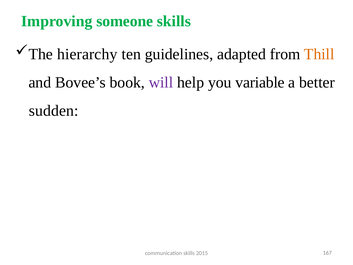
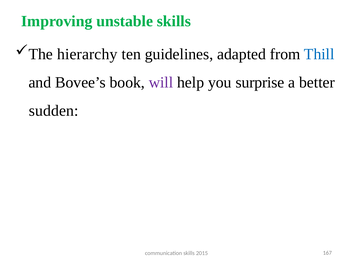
someone: someone -> unstable (125, 21)
Thill colour: orange -> blue (319, 54)
variable: variable -> surprise (260, 82)
